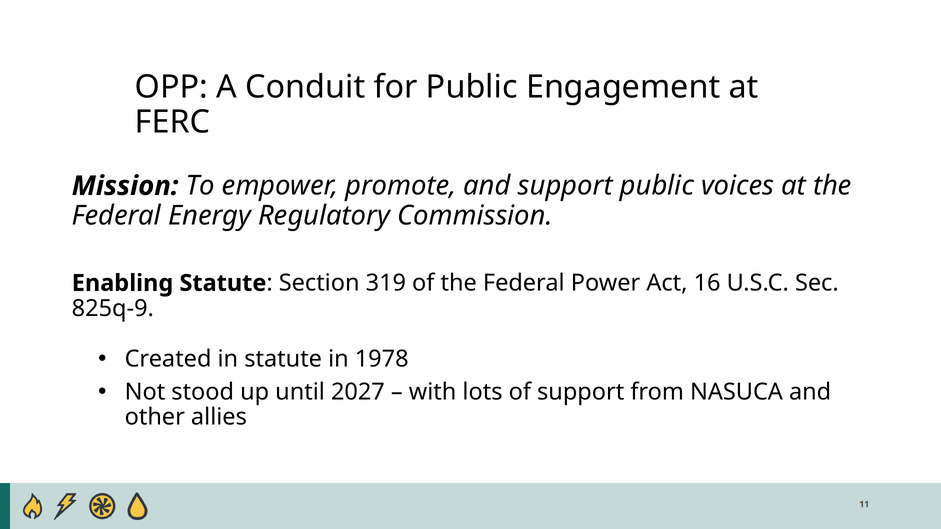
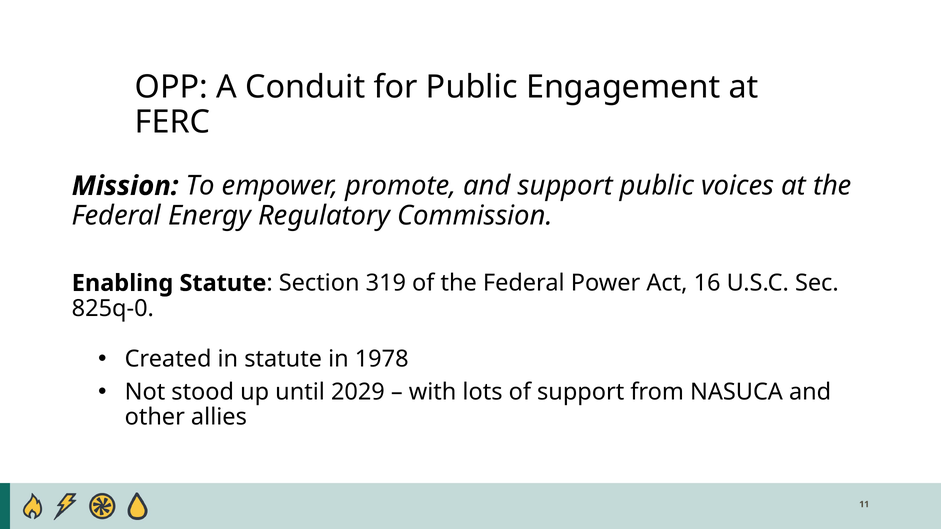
825q-9: 825q-9 -> 825q-0 (113, 309)
2027: 2027 -> 2029 (358, 392)
